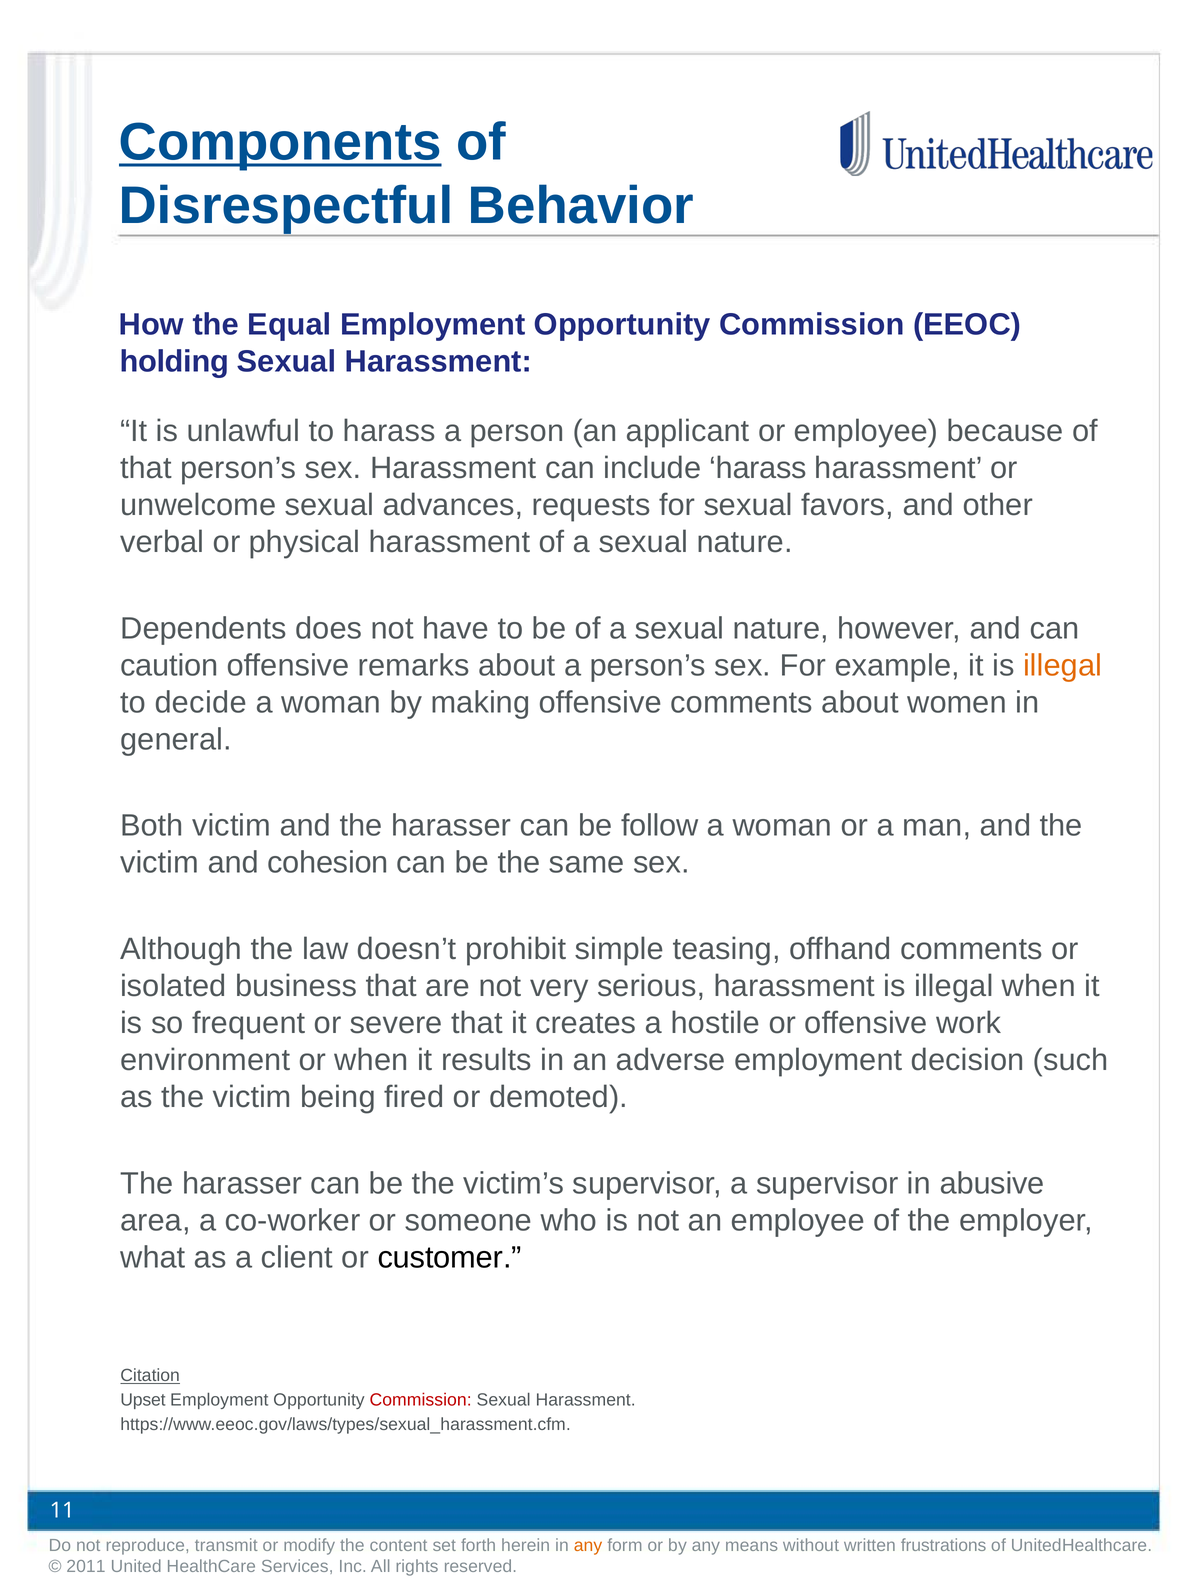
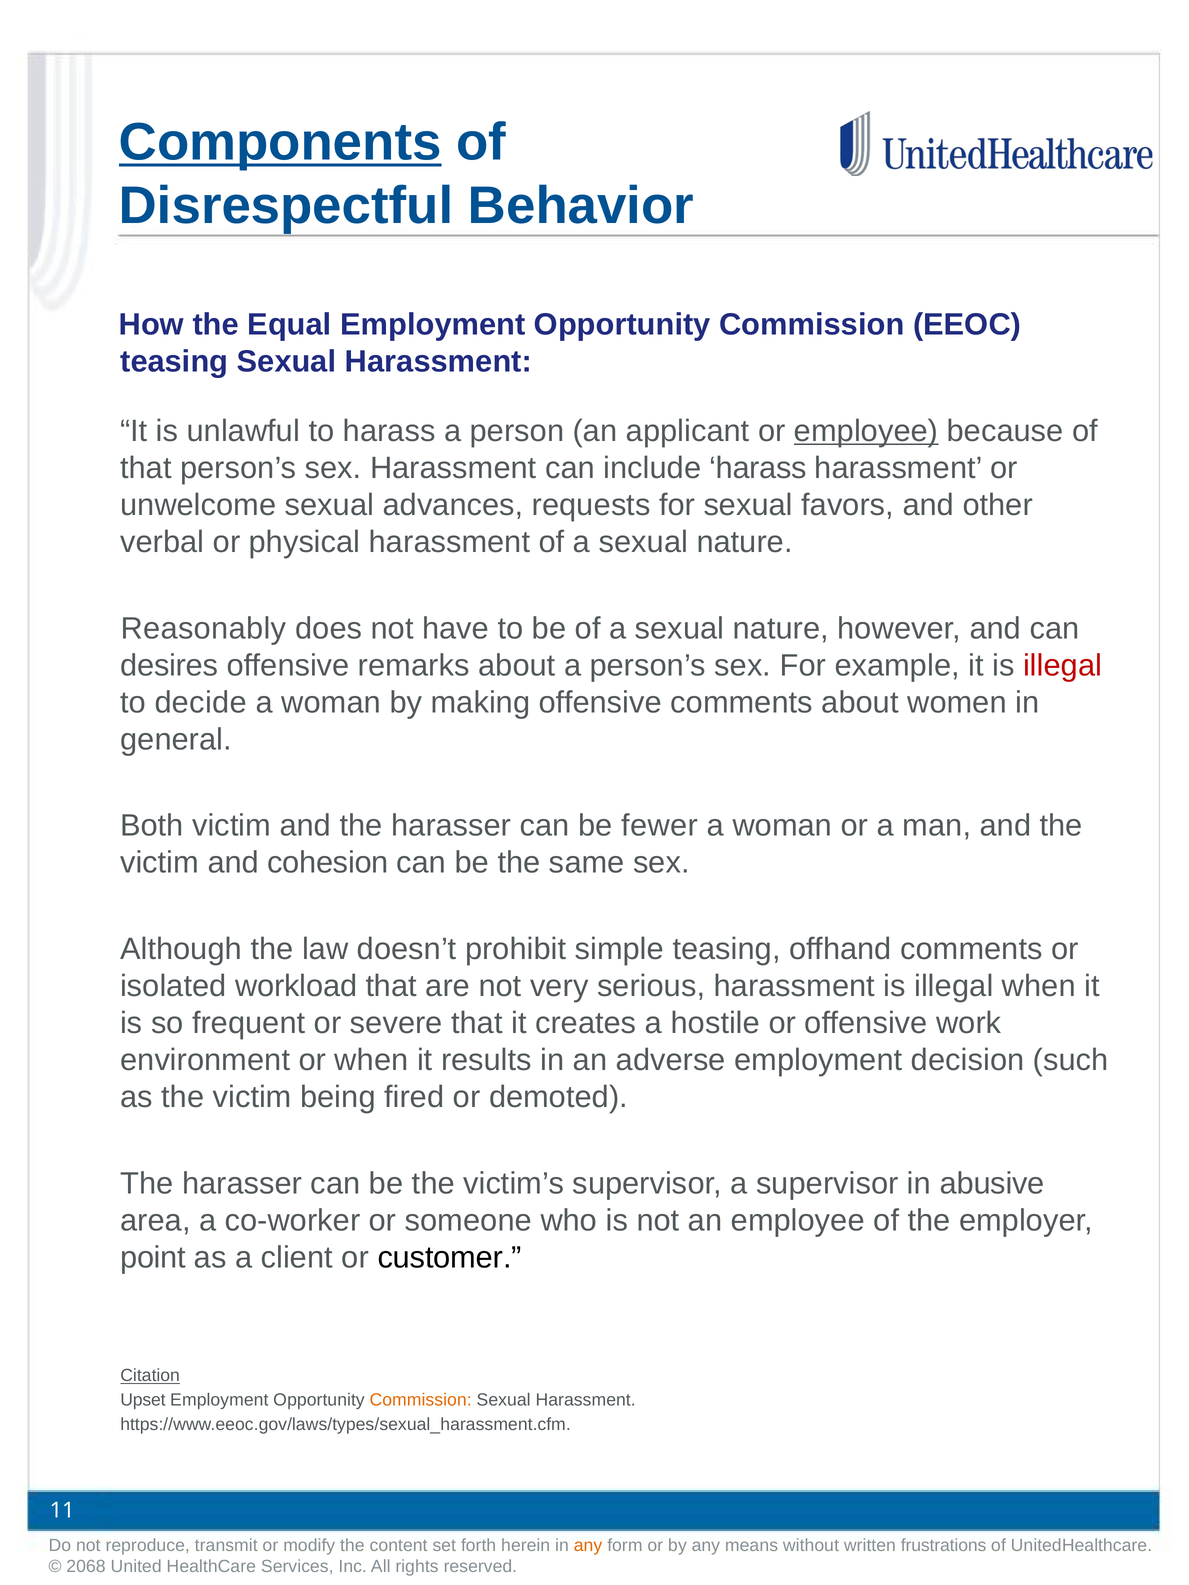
holding: holding -> teasing (174, 362)
employee underline: none -> present (866, 431)
Dependents: Dependents -> Reasonably (203, 629)
caution: caution -> desires (169, 666)
illegal colour: orange -> red (1063, 666)
follow: follow -> fewer (660, 826)
business: business -> workload (296, 986)
what: what -> point (153, 1258)
Commission colour: red -> orange (421, 1400)
2011: 2011 -> 2068 (86, 1567)
